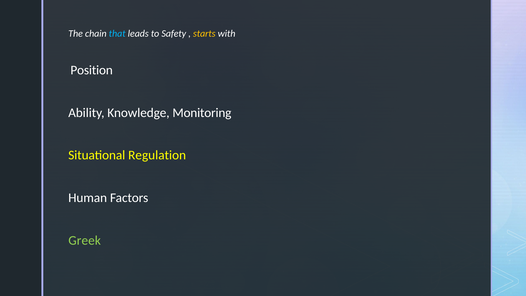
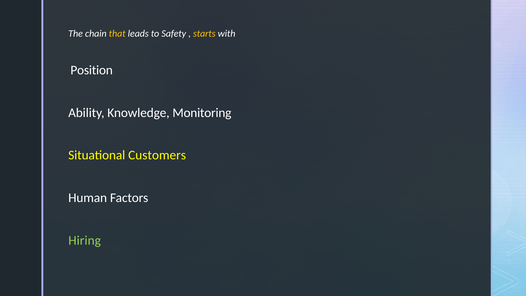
that colour: light blue -> yellow (117, 34)
Regulation: Regulation -> Customers (157, 155)
Greek: Greek -> Hiring (85, 240)
